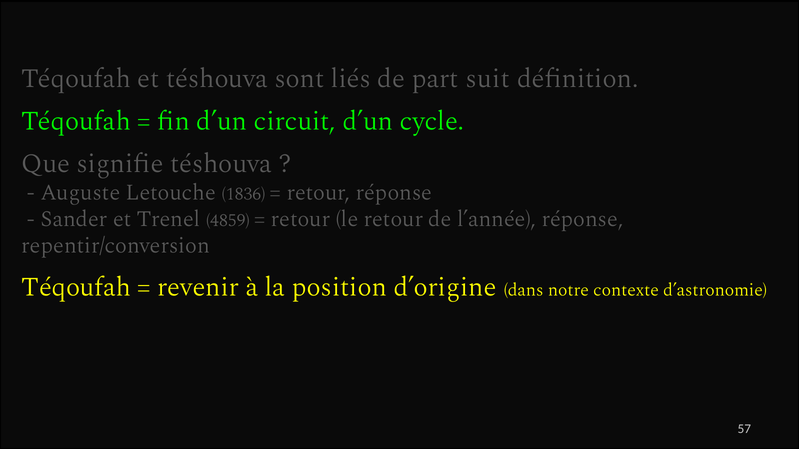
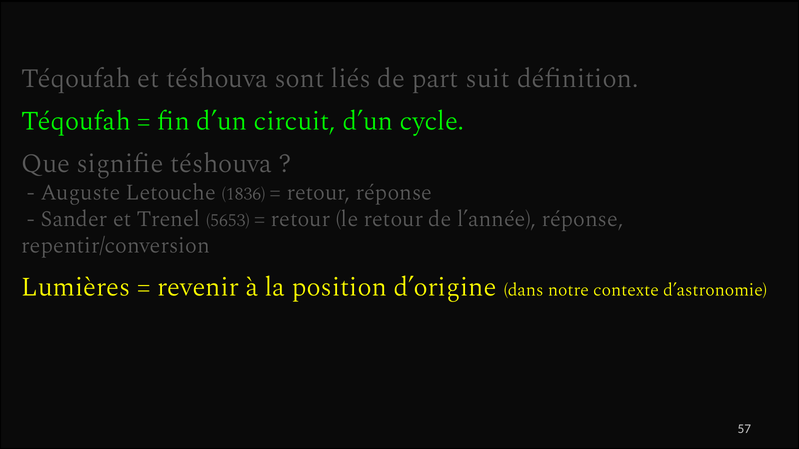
4859: 4859 -> 5653 (228, 221)
Téqoufah: Téqoufah -> Lumières (76, 287)
